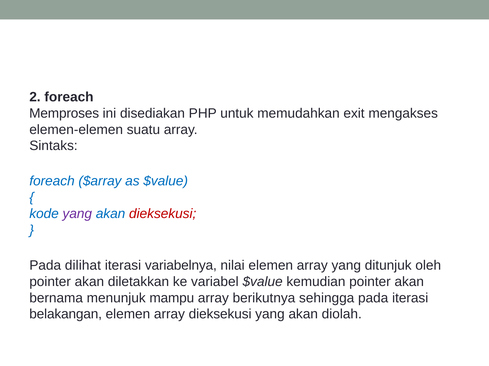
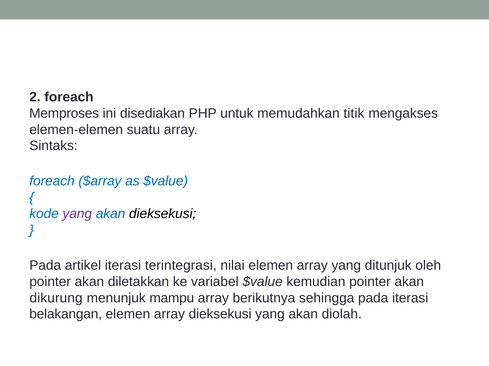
exit: exit -> titik (354, 113)
dieksekusi colour: red -> black (163, 214)
dilihat: dilihat -> artikel (83, 266)
variabelnya: variabelnya -> terintegrasi (181, 266)
bernama: bernama -> dikurung (56, 298)
